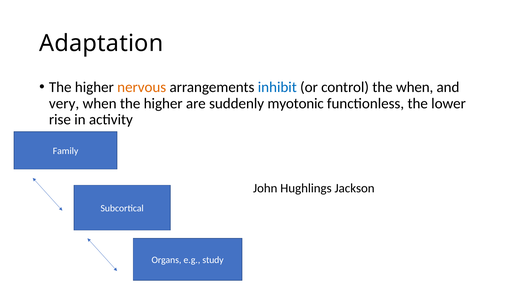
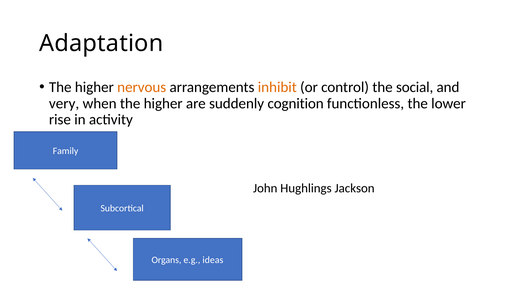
inhibit colour: blue -> orange (277, 87)
the when: when -> social (415, 87)
myotonic: myotonic -> cognition (296, 103)
study: study -> ideas (213, 260)
